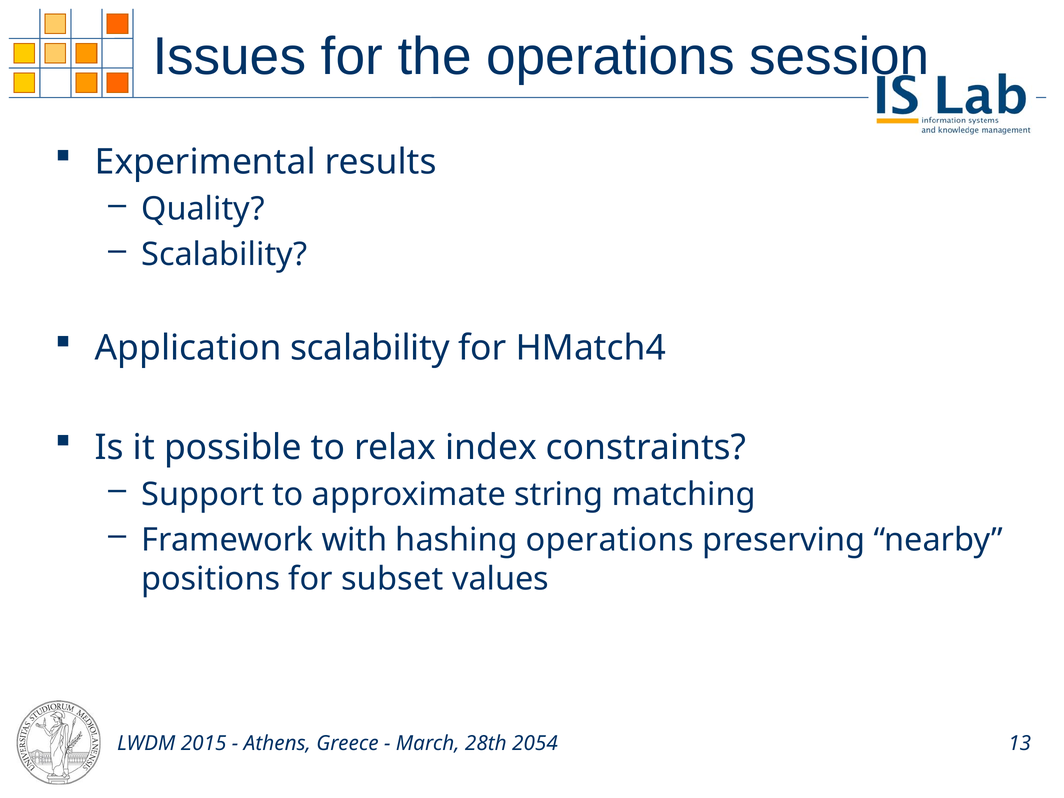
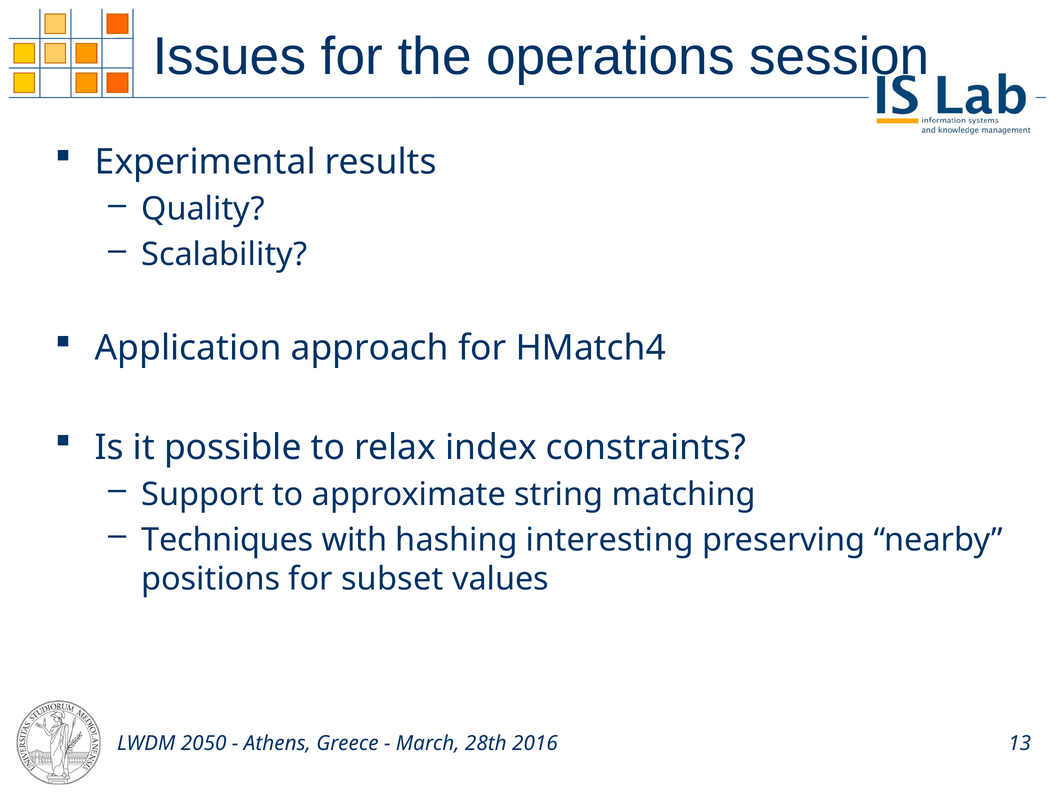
Application scalability: scalability -> approach (370, 348)
Framework: Framework -> Techniques (227, 540)
hashing operations: operations -> interesting (610, 540)
2015: 2015 -> 2050 (204, 744)
2054: 2054 -> 2016 (535, 744)
